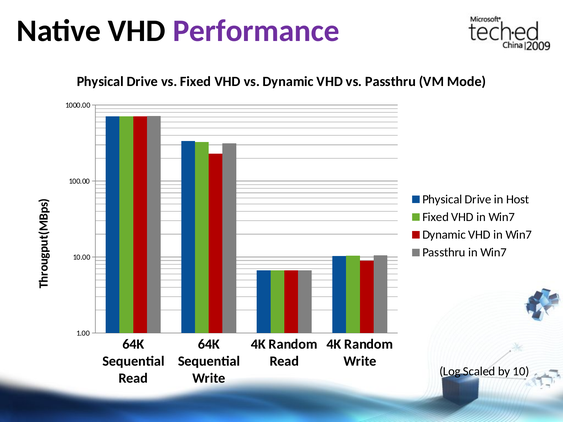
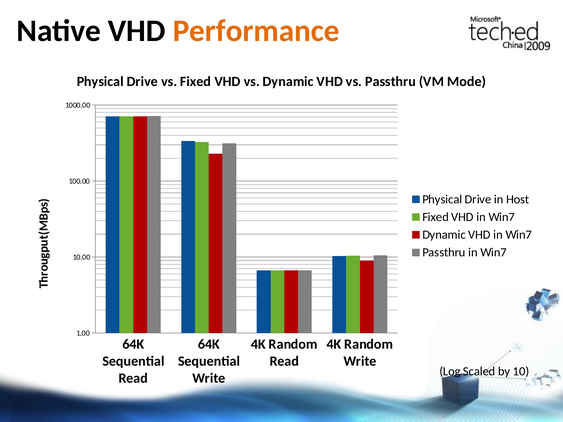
Performance colour: purple -> orange (256, 31)
